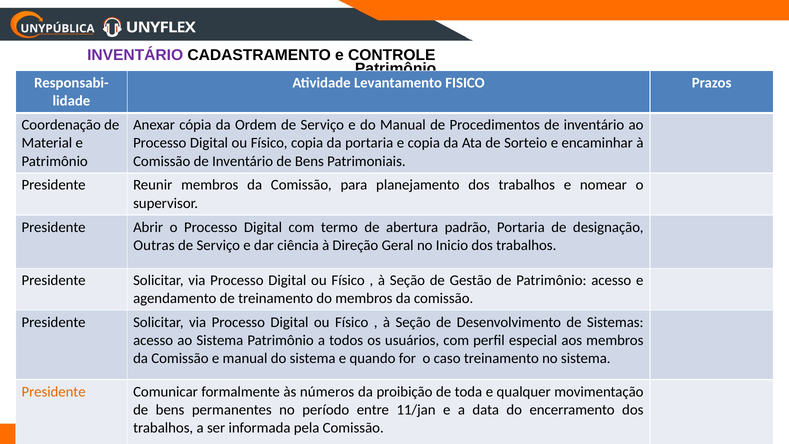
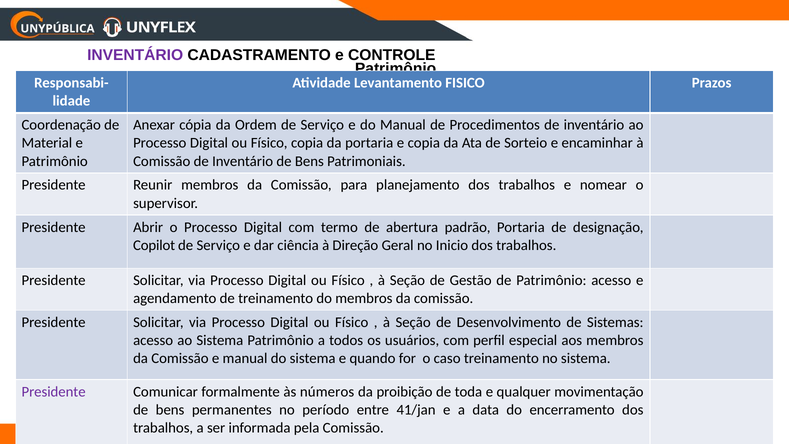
Outras: Outras -> Copilot (154, 245)
Presidente colour: orange -> purple (54, 392)
11/jan: 11/jan -> 41/jan (416, 410)
